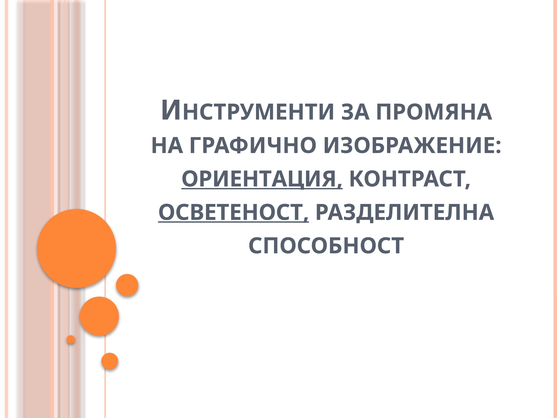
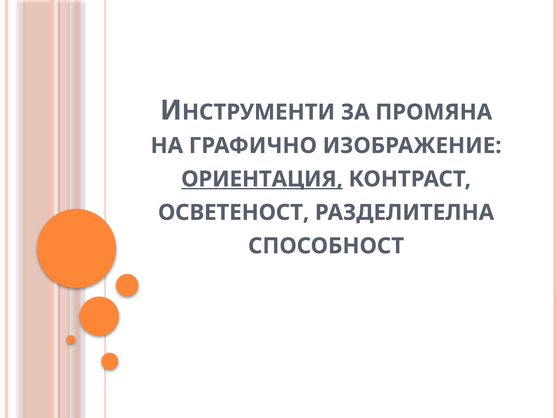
ОСВЕТЕНОСТ underline: present -> none (234, 212)
